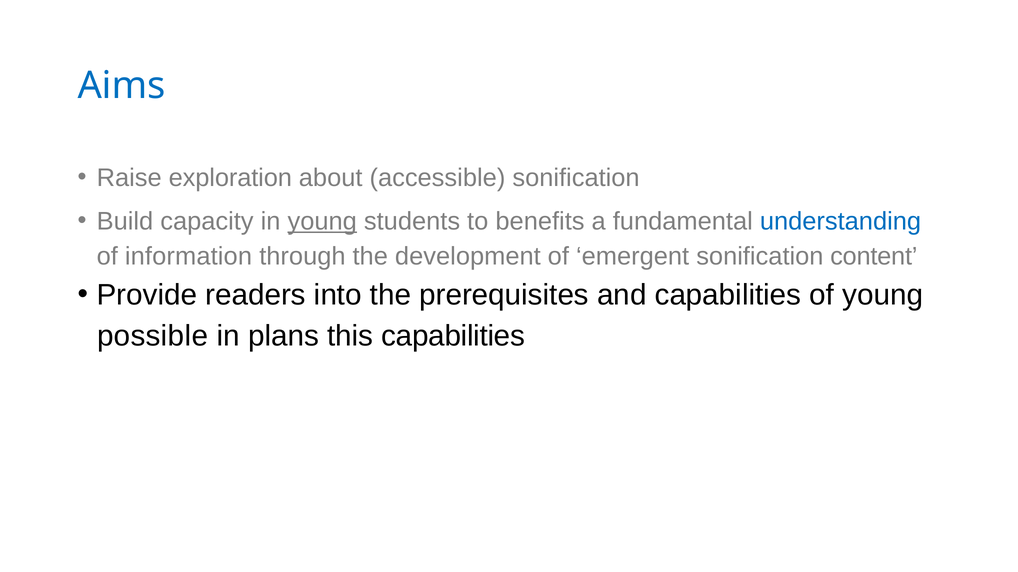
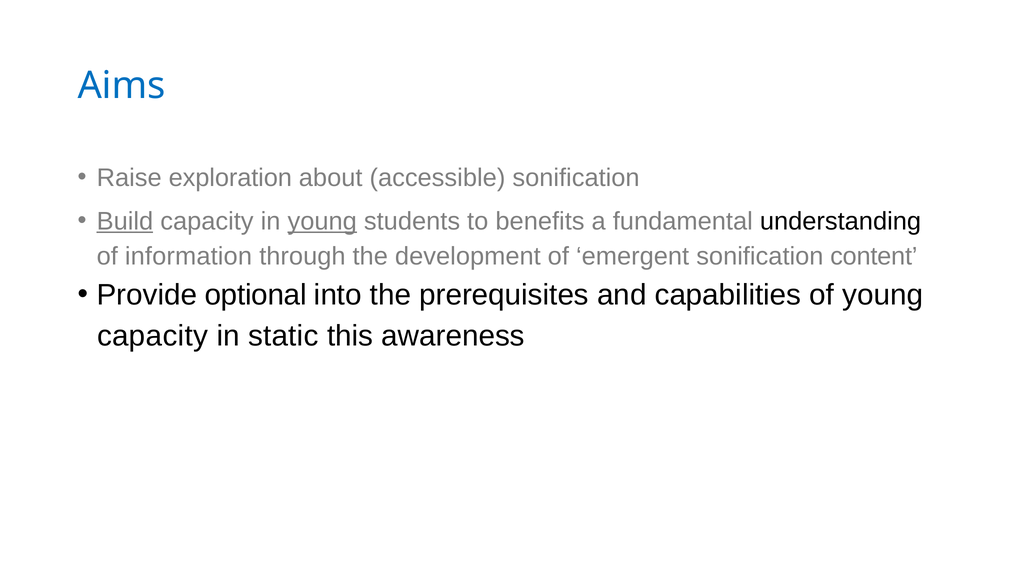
Build underline: none -> present (125, 221)
understanding colour: blue -> black (840, 221)
readers: readers -> optional (256, 295)
possible: possible -> capacity (153, 336)
plans: plans -> static (283, 336)
this capabilities: capabilities -> awareness (453, 336)
